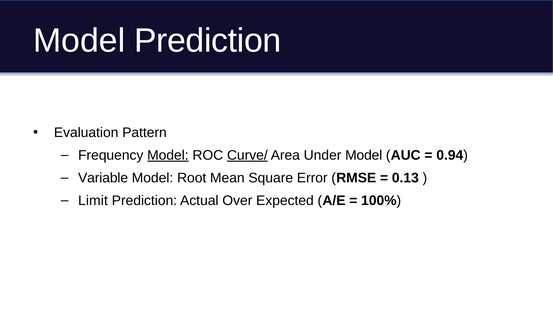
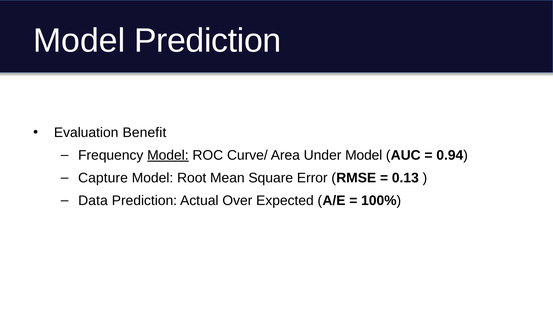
Pattern: Pattern -> Benefit (144, 133)
Curve/ underline: present -> none (247, 155)
Variable: Variable -> Capture (103, 178)
Limit: Limit -> Data (93, 201)
